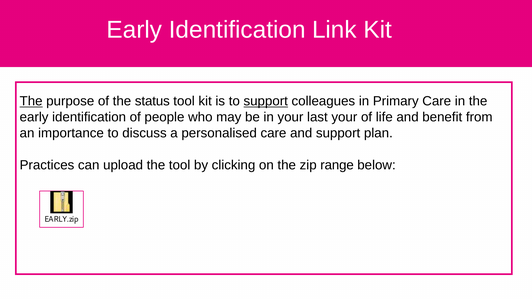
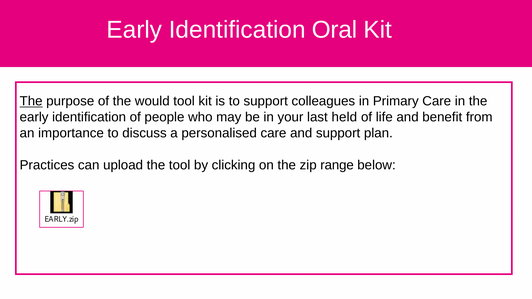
Link: Link -> Oral (335, 30)
status: status -> would (152, 101)
support underline: present -> none (266, 101)
last your: your -> held (344, 117)
